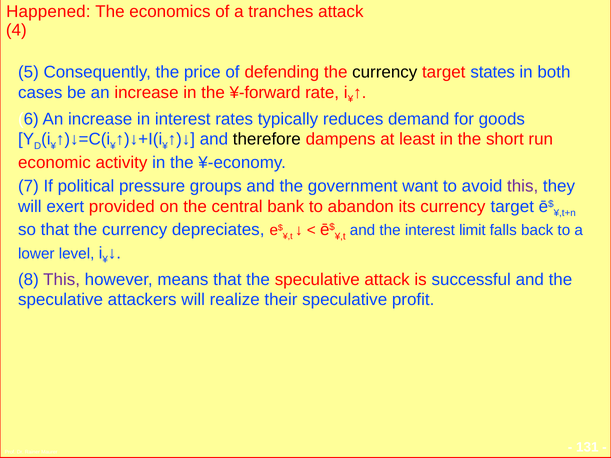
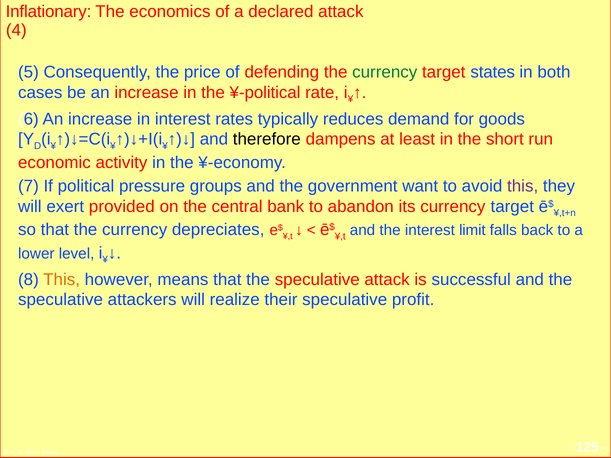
Happened: Happened -> Inflationary (49, 12)
tranches: tranches -> declared (281, 12)
currency colour: black -> green (385, 72)
¥-forward: ¥-forward -> ¥-political (265, 93)
This colour: purple -> orange (62, 280)
131: 131 -> 125 (587, 448)
